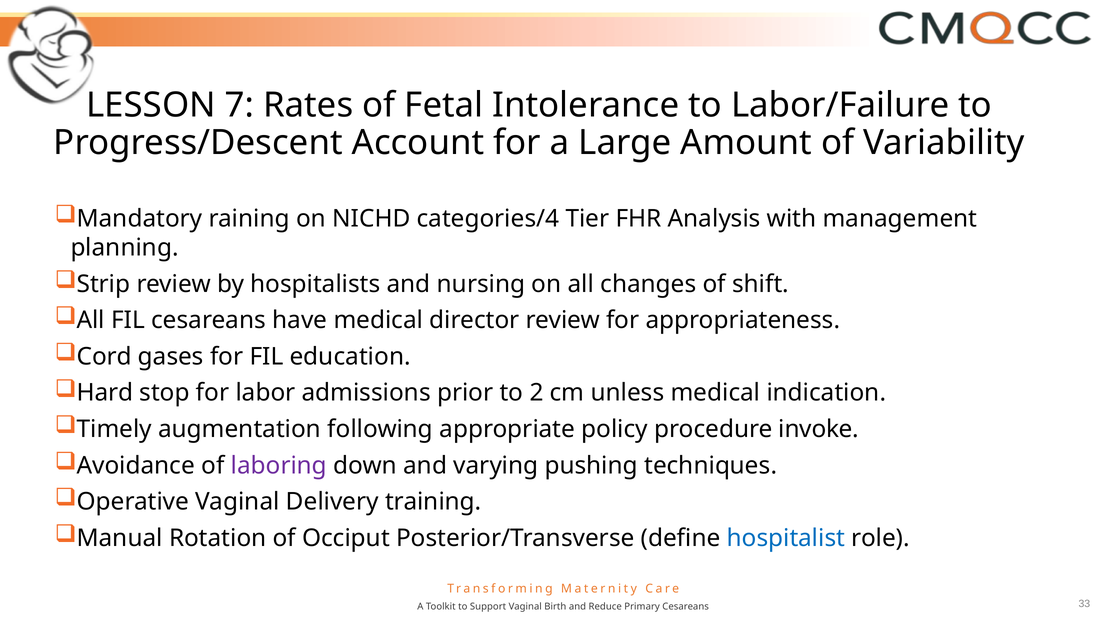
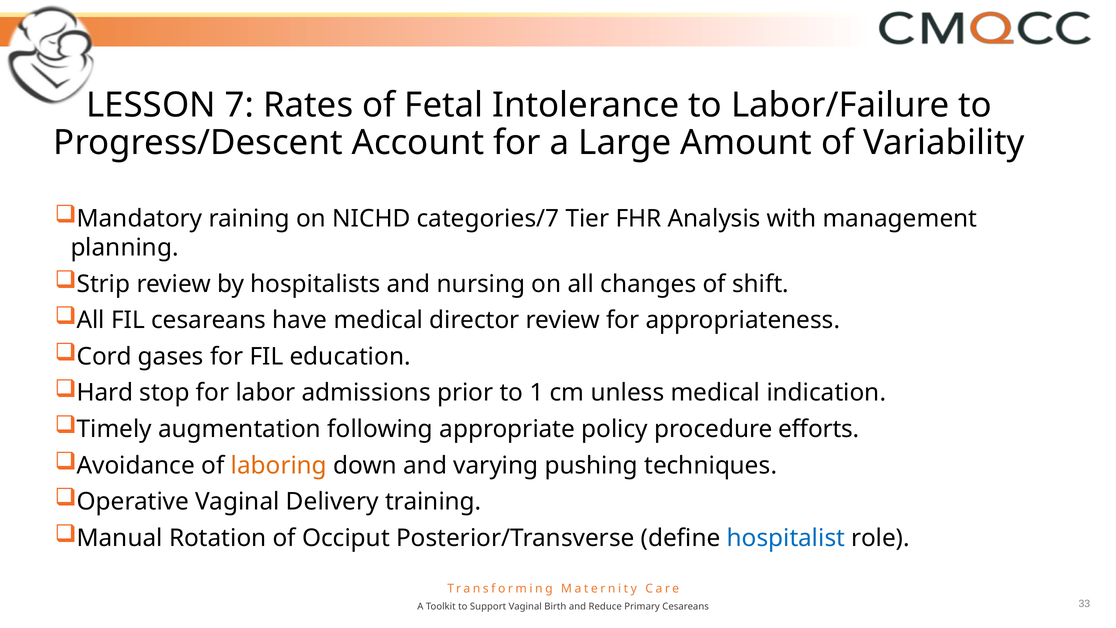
categories/4: categories/4 -> categories/7 (488, 218)
2: 2 -> 1 (537, 393)
invoke: invoke -> efforts (819, 429)
laboring colour: purple -> orange (279, 465)
